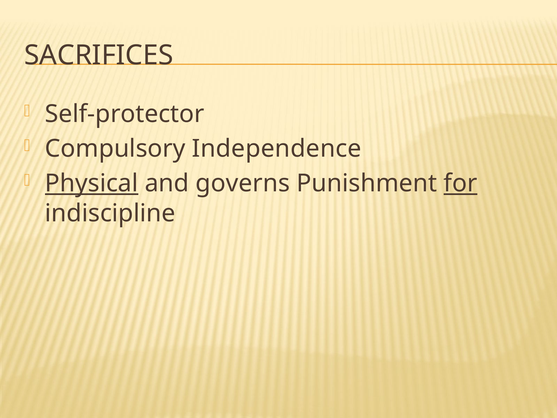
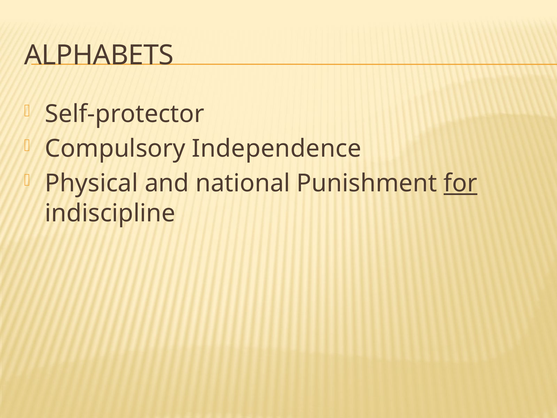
SACRIFICES: SACRIFICES -> ALPHABETS (99, 55)
Physical underline: present -> none (92, 183)
governs: governs -> national (243, 183)
